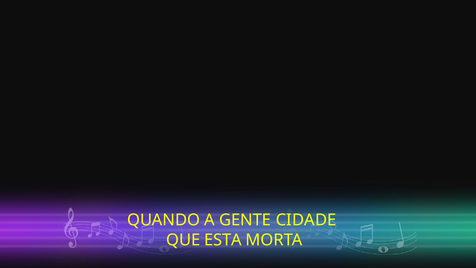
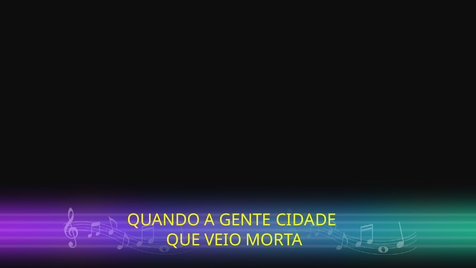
ESTA: ESTA -> VEIO (223, 240)
